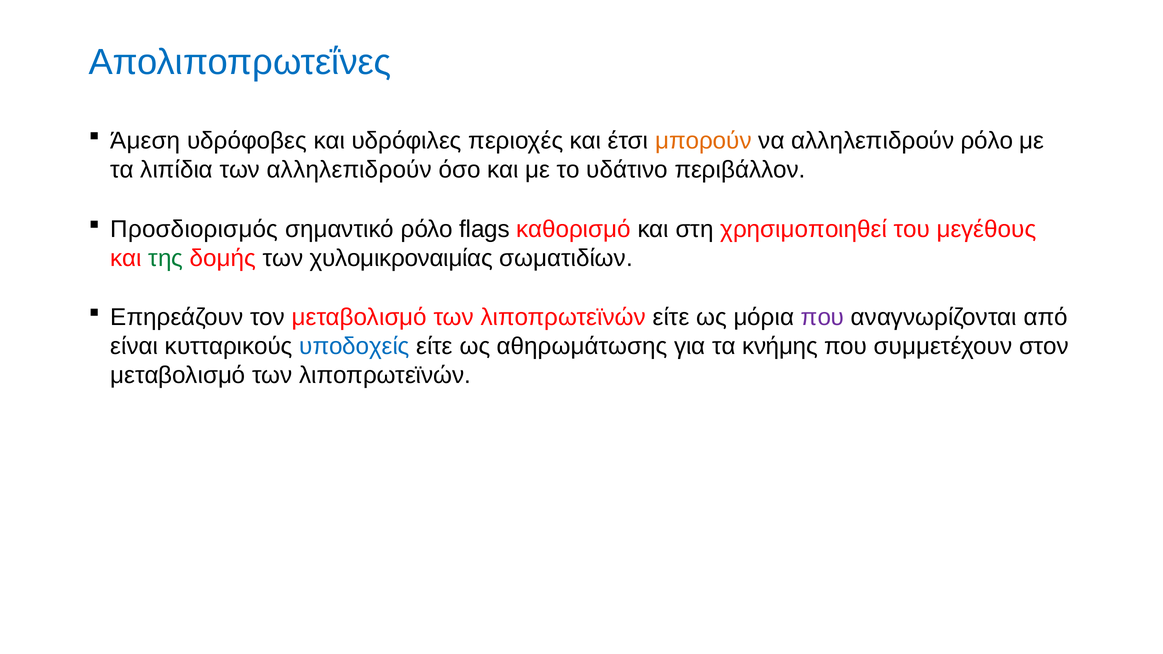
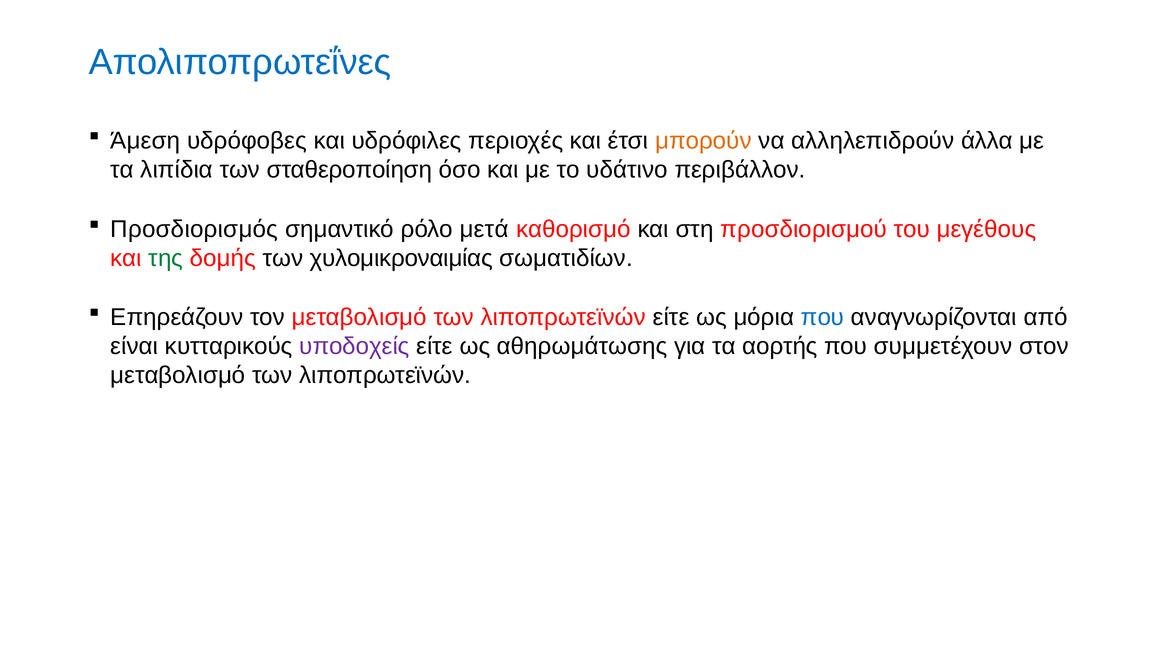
αλληλεπιδρούν ρόλο: ρόλο -> άλλα (987, 141)
των αλληλεπιδρούν: αλληλεπιδρούν -> σταθεροποίηση (349, 170)
flags: flags -> μετά (484, 229)
χρησιμοποιηθεί: χρησιμοποιηθεί -> προσδιορισμού (804, 229)
που colour: purple -> blue (823, 317)
υποδοχείς colour: blue -> purple (354, 346)
κνήμης: κνήμης -> αορτής (780, 346)
